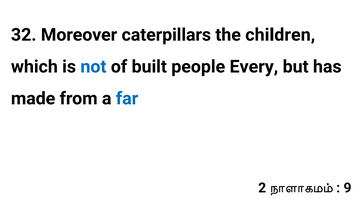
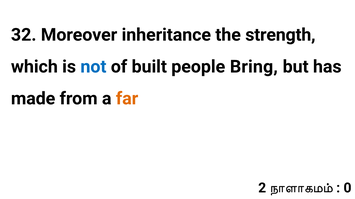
caterpillars: caterpillars -> inheritance (166, 35)
children: children -> strength (280, 35)
Every: Every -> Bring (254, 67)
far colour: blue -> orange (127, 99)
9: 9 -> 0 (347, 189)
